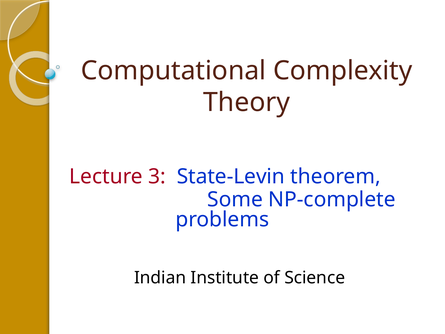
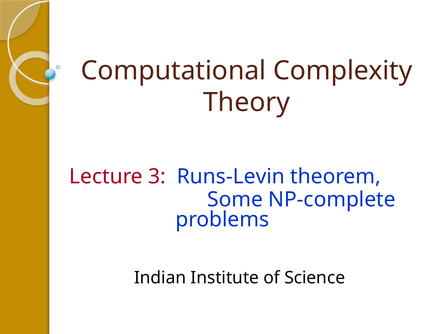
State-Levin: State-Levin -> Runs-Levin (231, 176)
